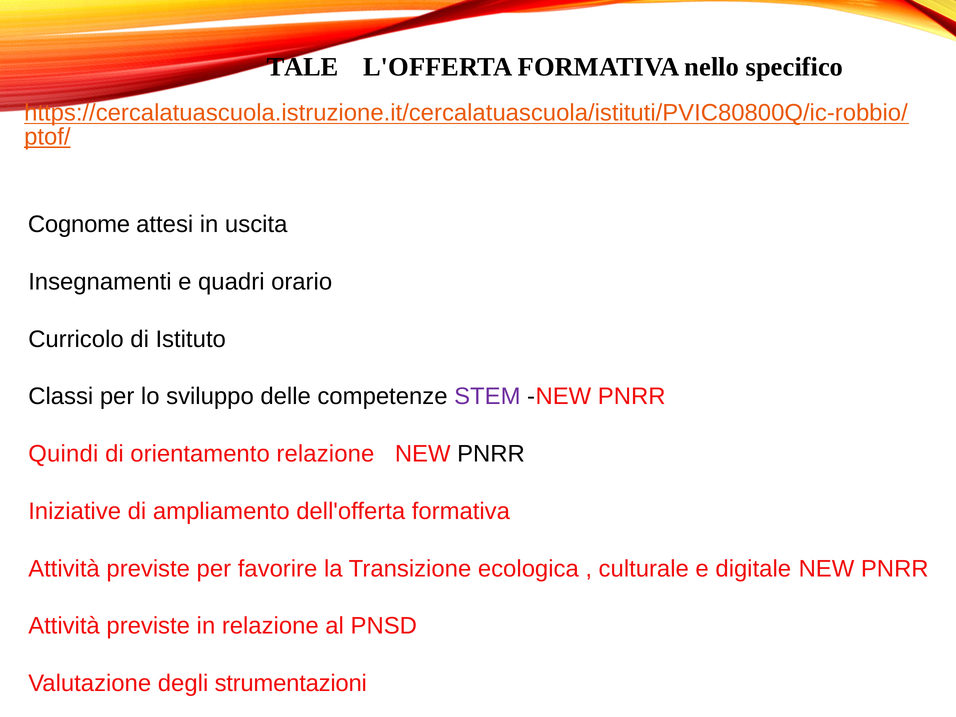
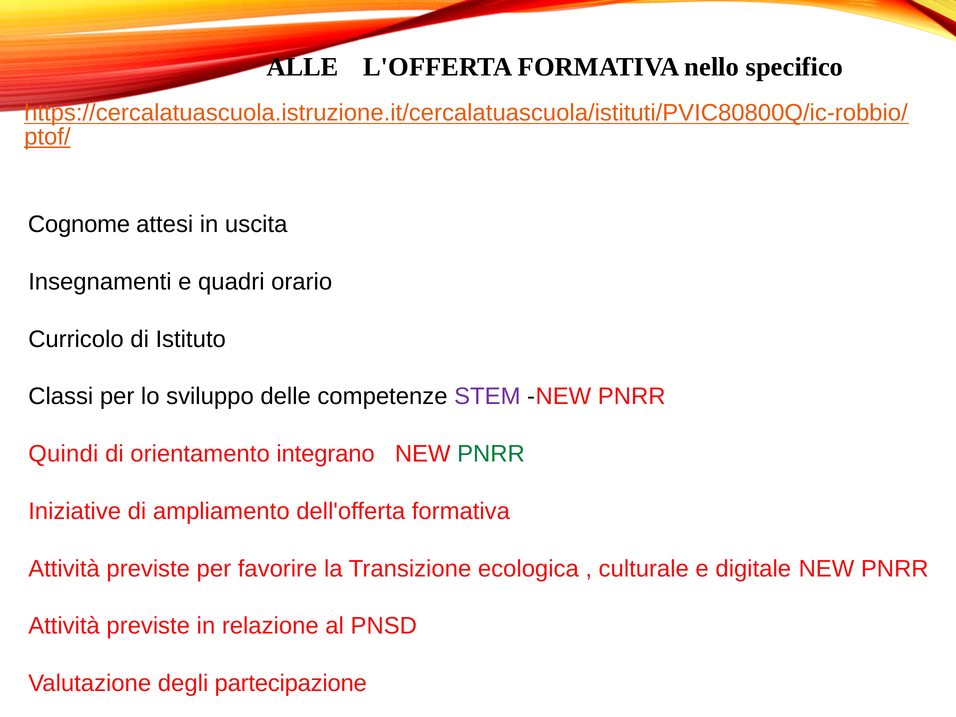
TALE: TALE -> ALLE (303, 67)
orientamento relazione: relazione -> integrano (326, 454)
PNRR colour: black -> green (491, 454)
strumentazioni: strumentazioni -> partecipazione (291, 683)
